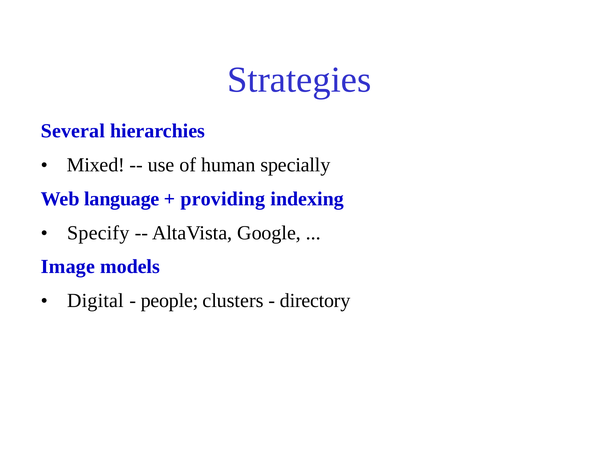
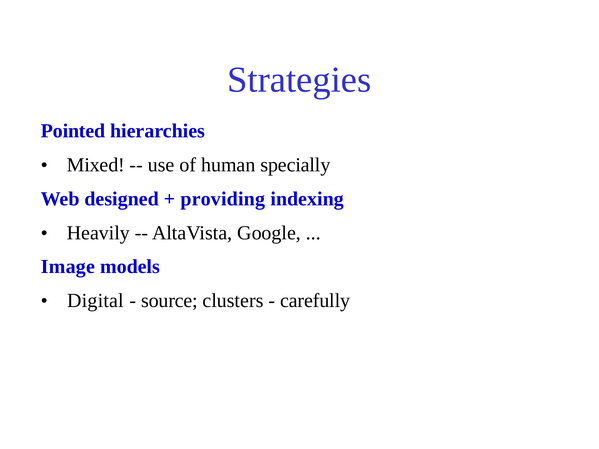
Several: Several -> Pointed (73, 131)
language: language -> designed (122, 199)
Specify: Specify -> Heavily (98, 233)
people: people -> source (169, 301)
directory: directory -> carefully (315, 301)
